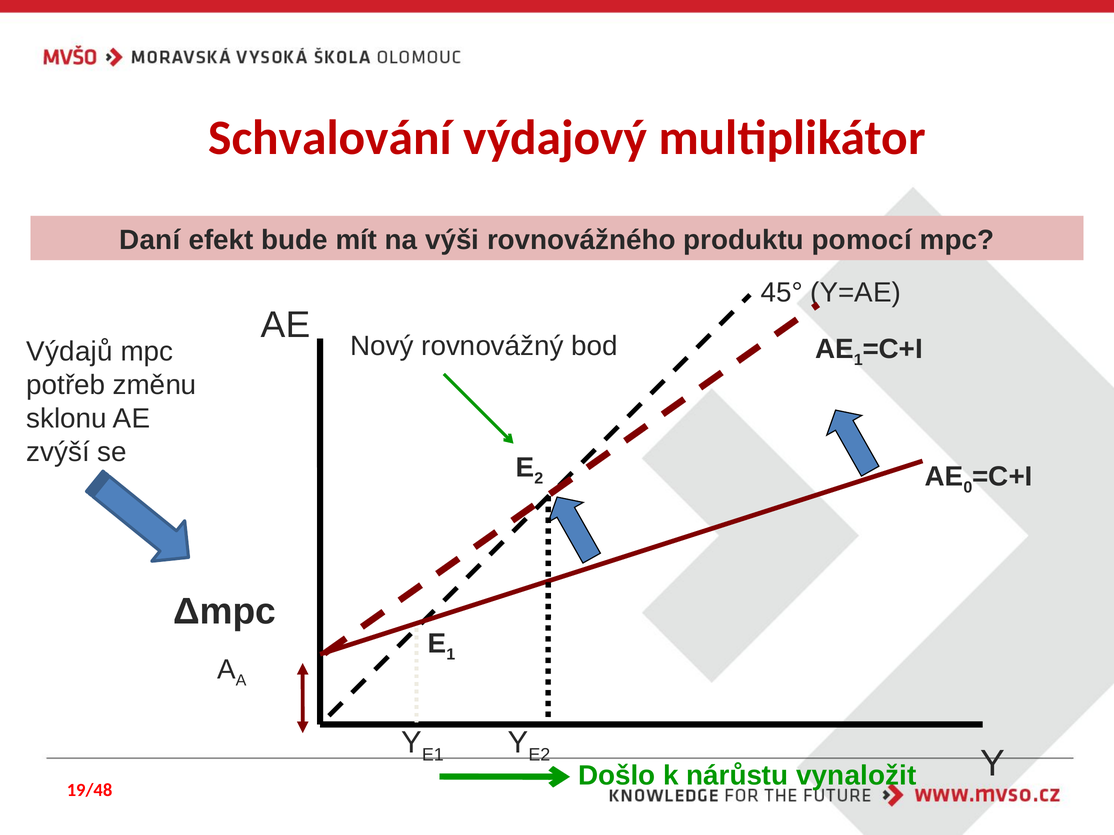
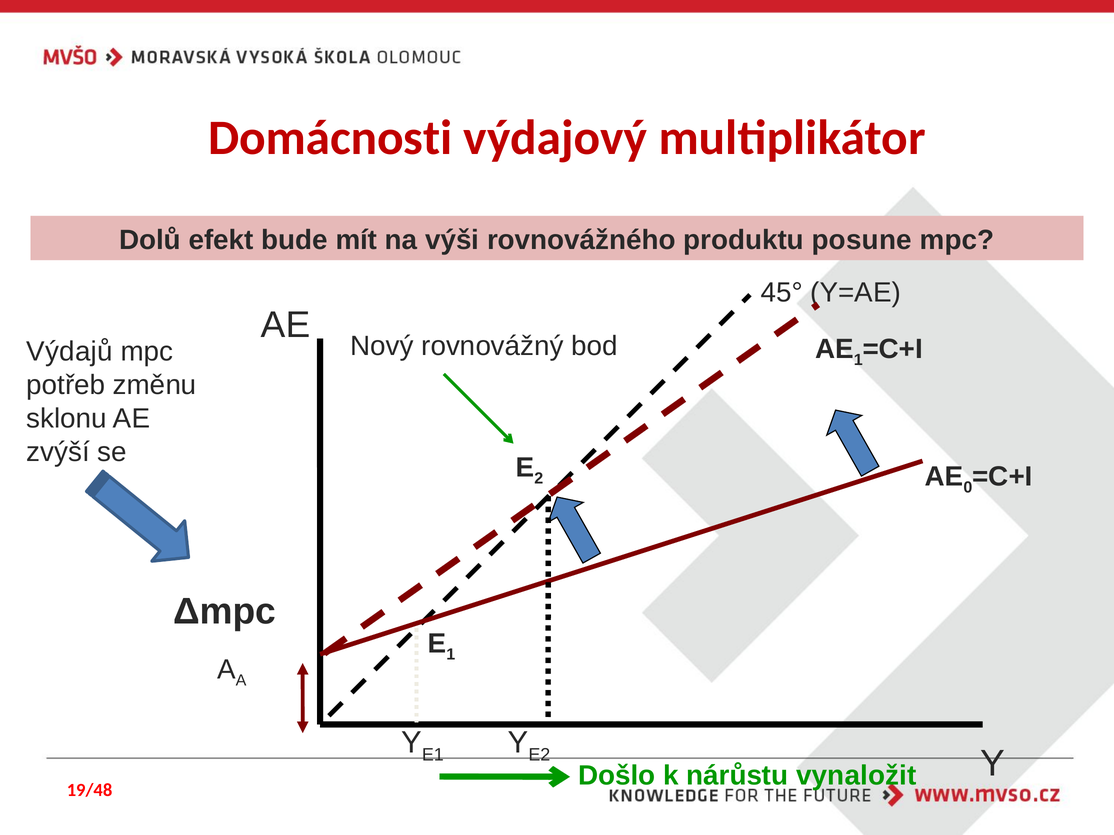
Schvalování: Schvalování -> Domácnosti (330, 138)
Daní: Daní -> Dolů (150, 240)
pomocí: pomocí -> posune (862, 240)
